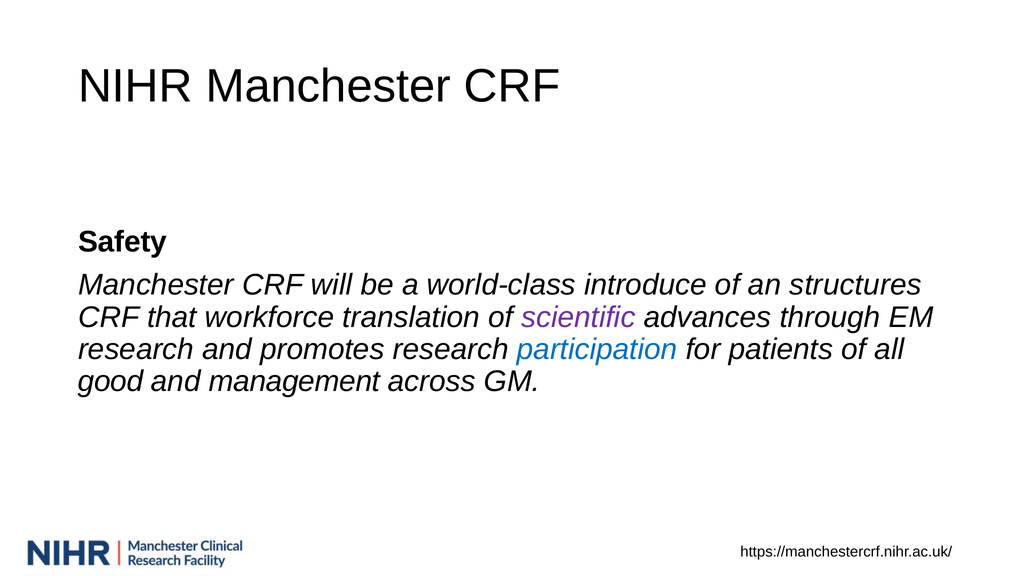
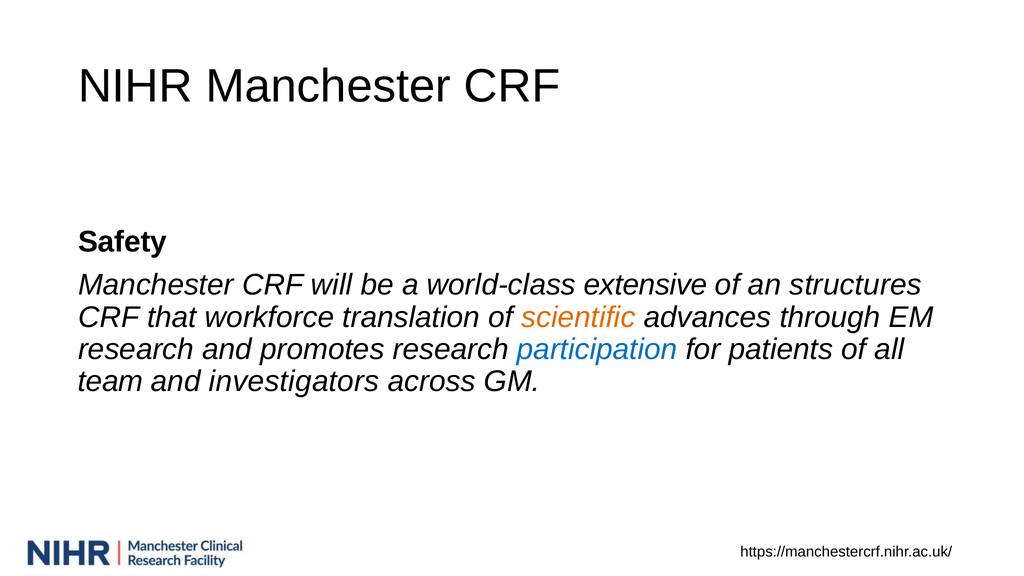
introduce: introduce -> extensive (646, 285)
scientific colour: purple -> orange (578, 317)
good: good -> team (111, 382)
management: management -> investigators (294, 382)
